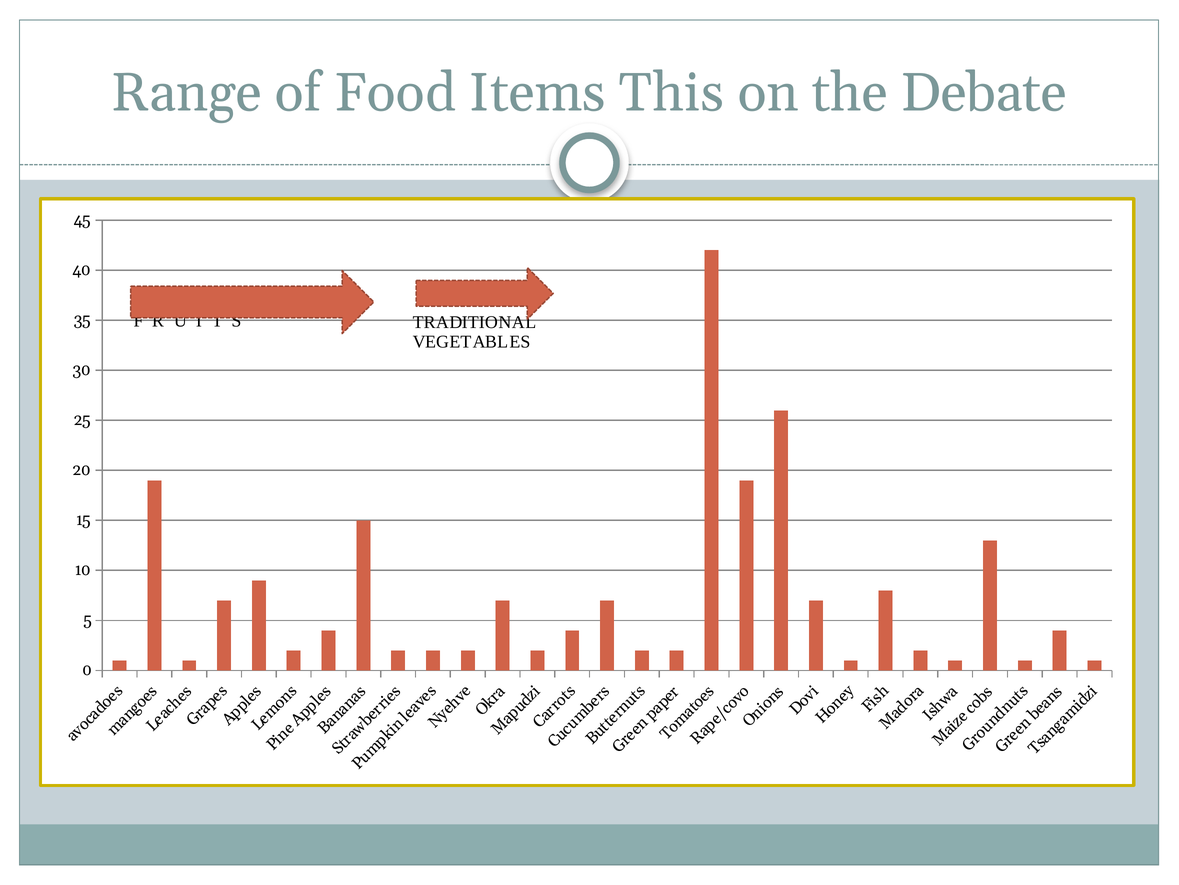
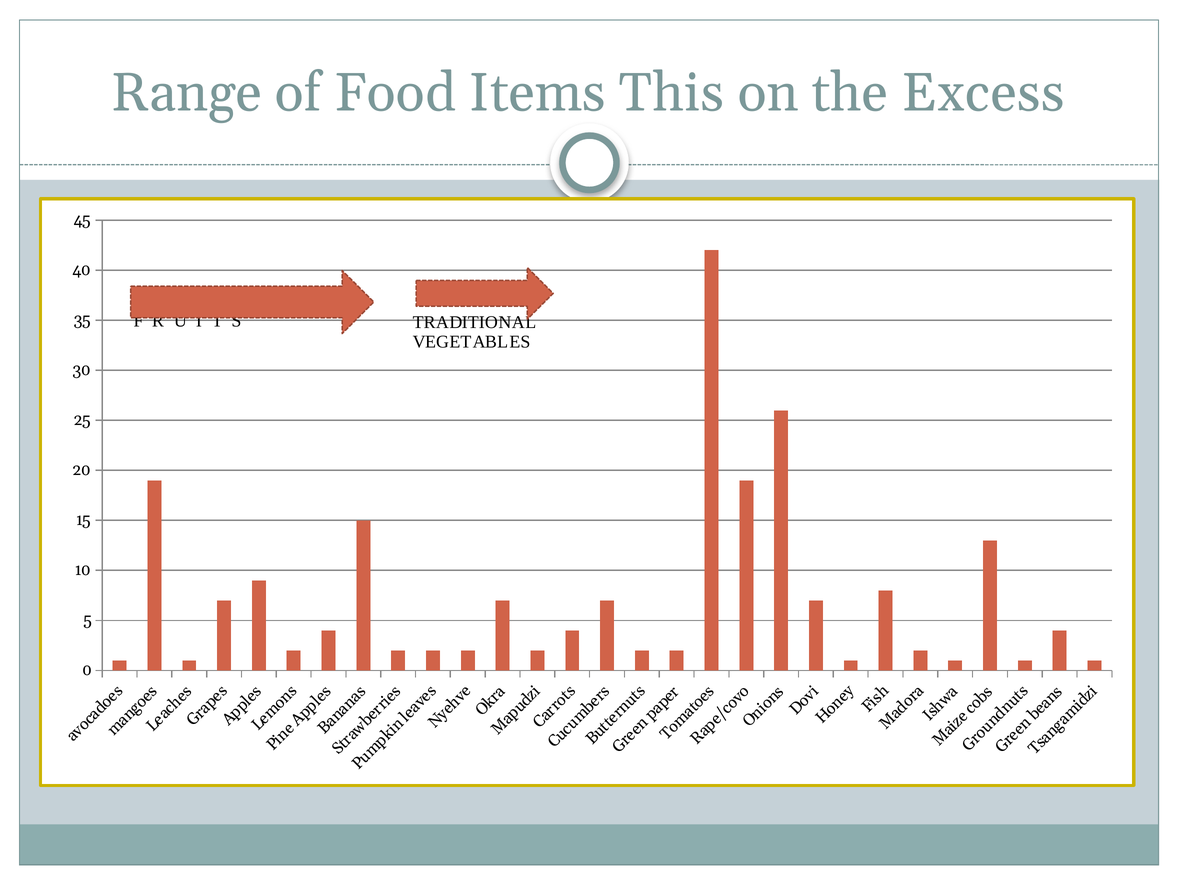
Debate: Debate -> Excess (983, 93)
